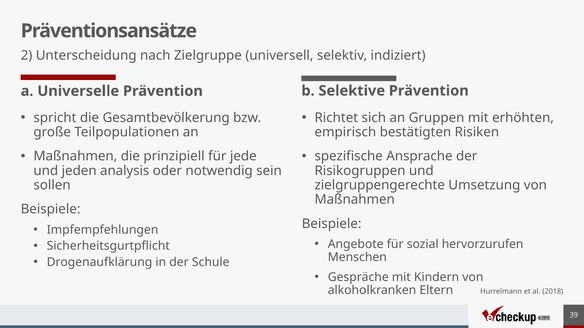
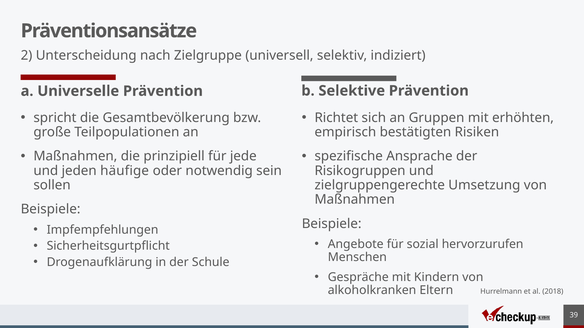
analysis: analysis -> häufige (125, 171)
